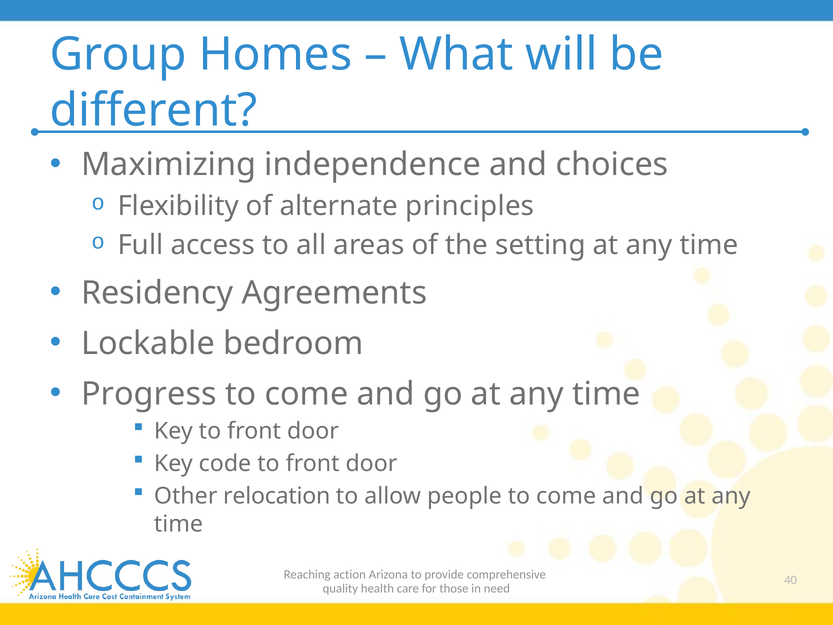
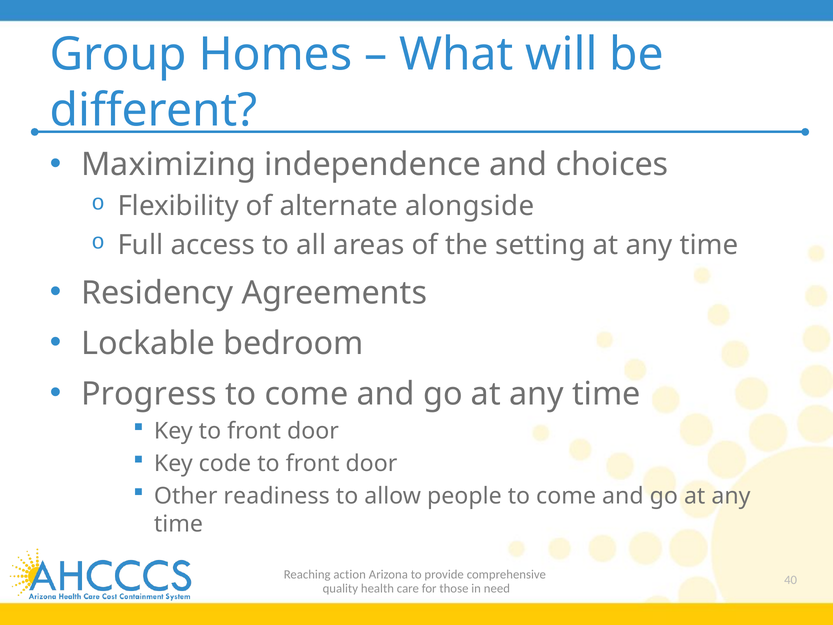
principles: principles -> alongside (470, 206)
relocation: relocation -> readiness (277, 496)
